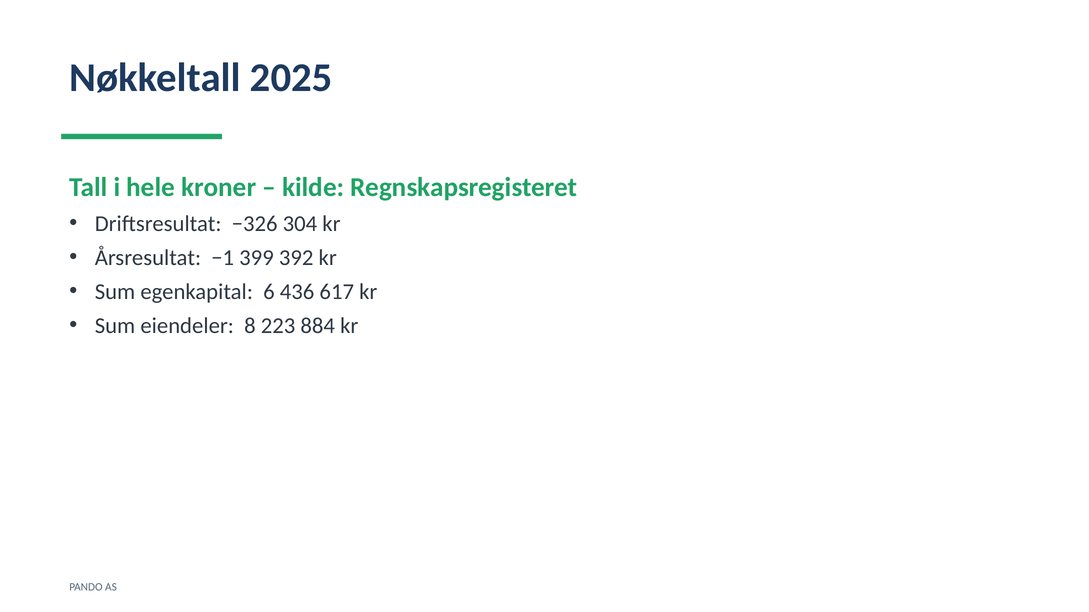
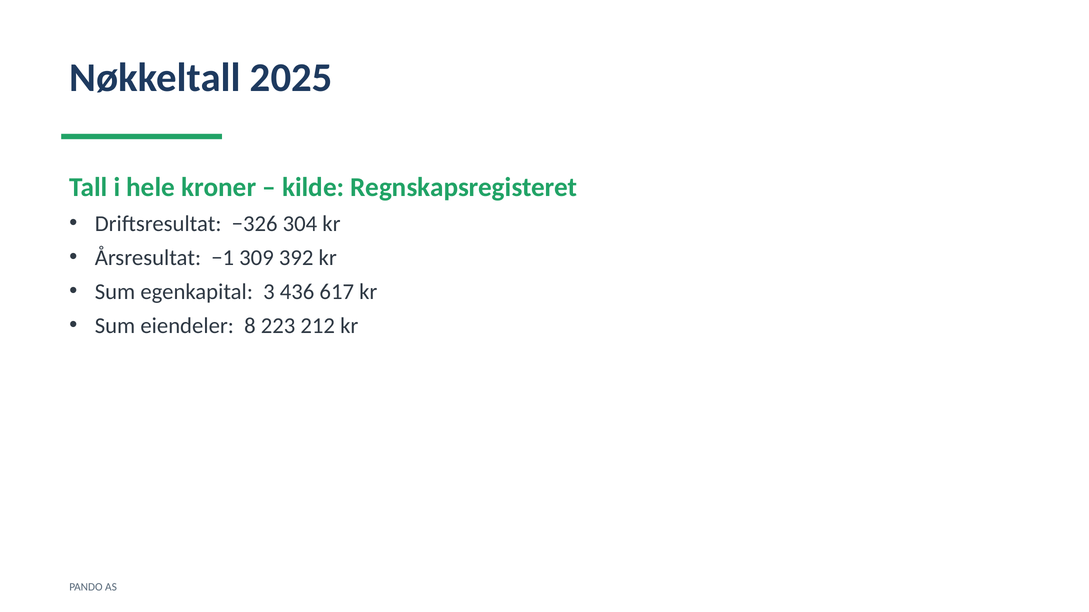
399: 399 -> 309 (256, 258)
6: 6 -> 3 (269, 292)
884: 884 -> 212 (318, 326)
